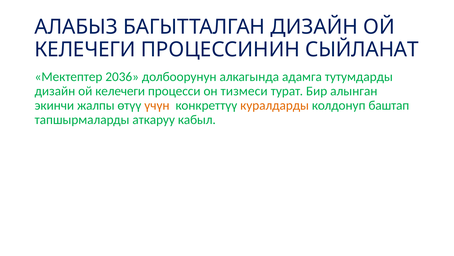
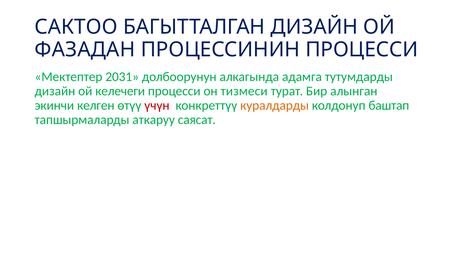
АЛАБЫЗ: АЛАБЫЗ -> САКТОО (76, 27)
КЕЛЕЧЕГИ: КЕЛЕЧЕГИ -> ФАЗАДАН (85, 49)
ПРОЦЕССИНИН СЫЙЛАНАТ: СЫЙЛАНАТ -> ПРОЦЕССИ (362, 49)
2036: 2036 -> 2031 (122, 77)
жалпы: жалпы -> келген (96, 105)
үчүн colour: orange -> red (157, 105)
кабыл: кабыл -> саясат (197, 120)
